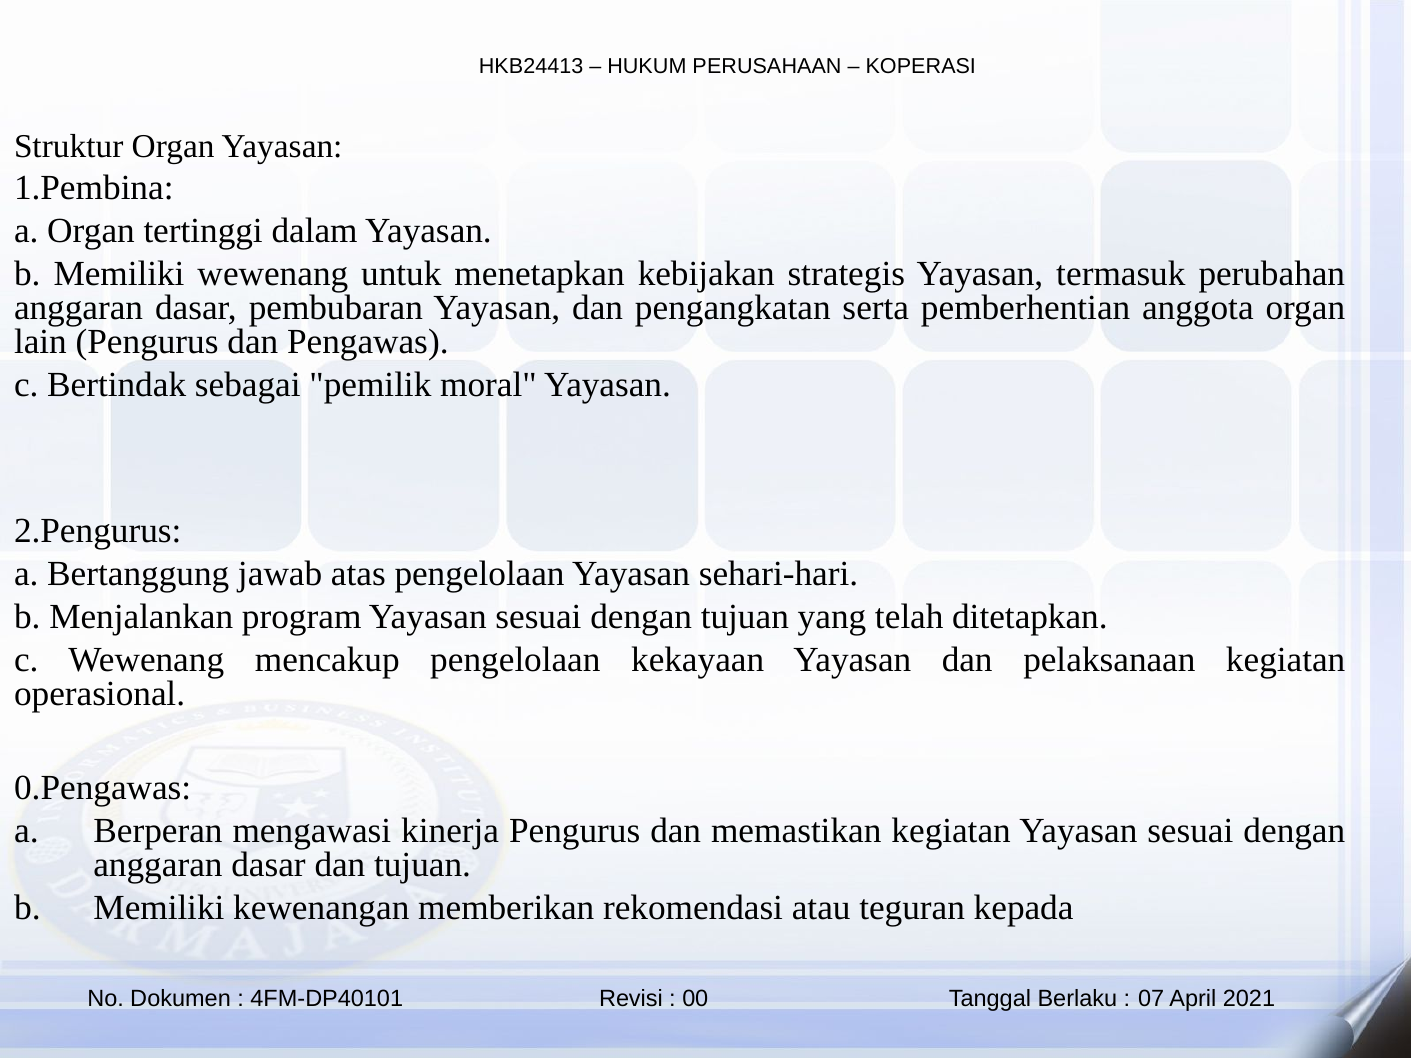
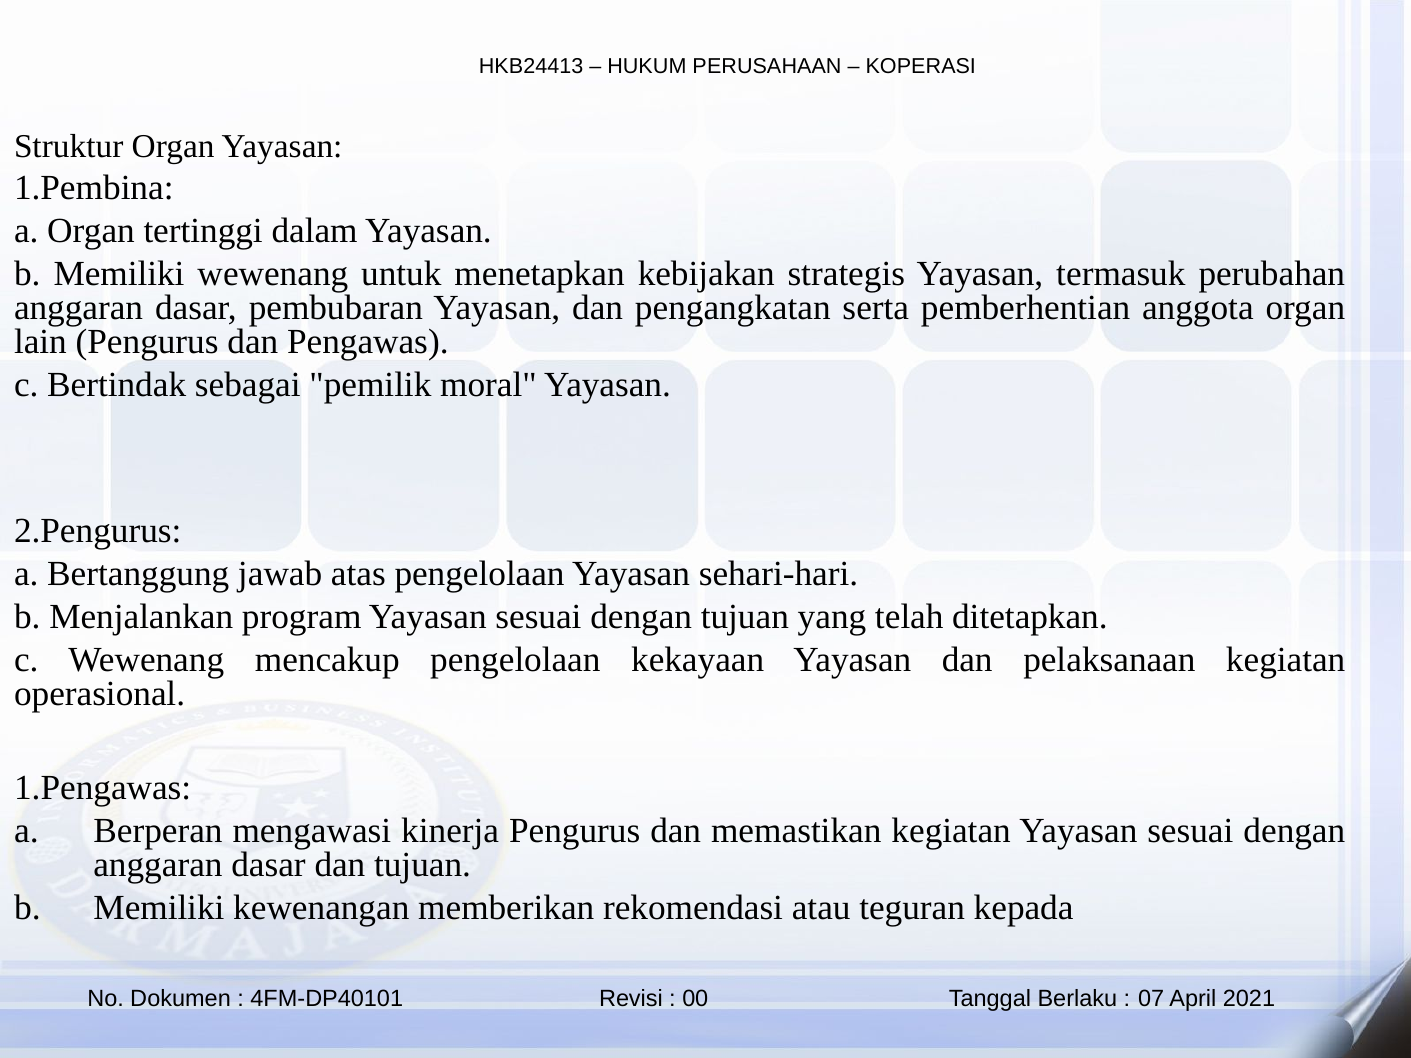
0.Pengawas: 0.Pengawas -> 1.Pengawas (103, 788)
